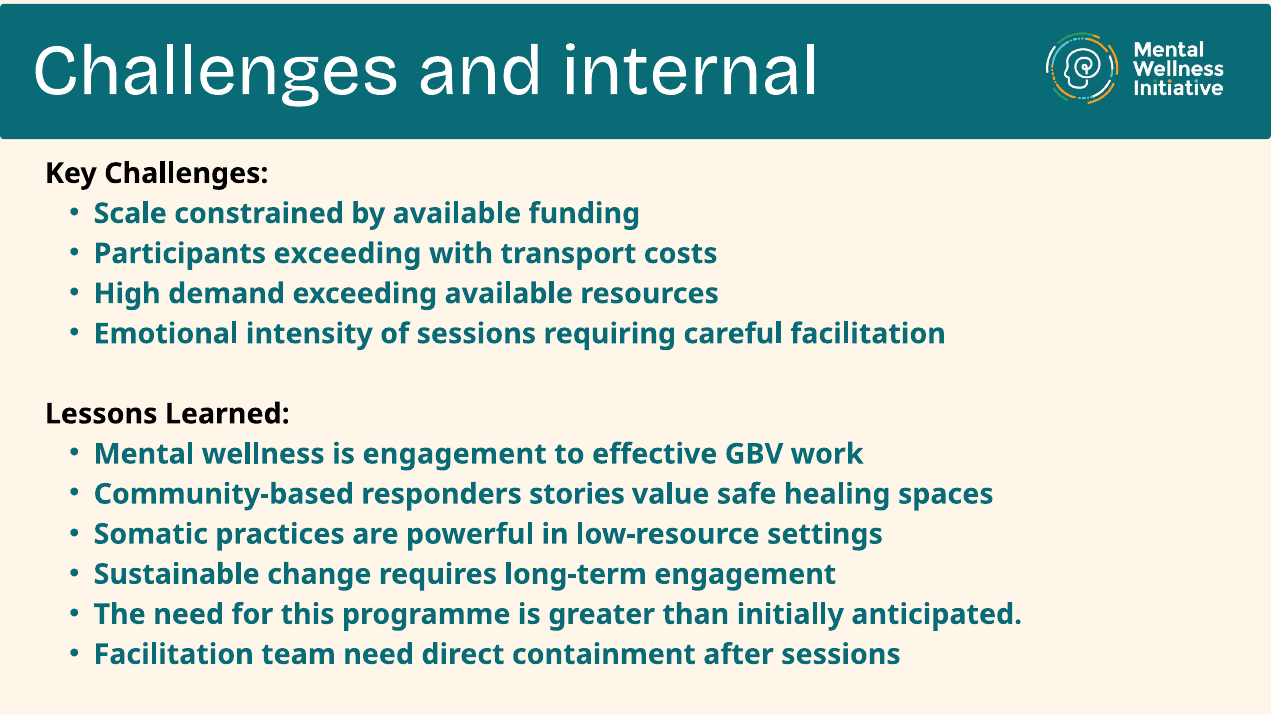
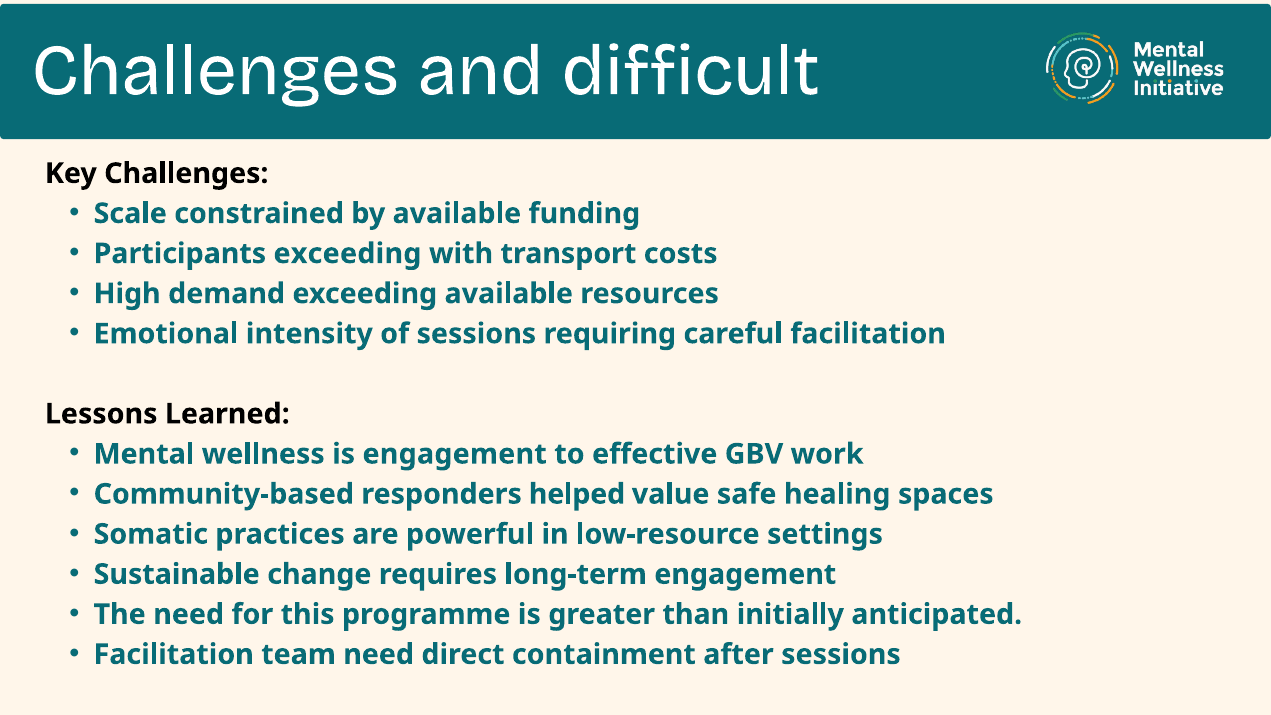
internal: internal -> difficult (691, 70)
stories: stories -> helped (577, 494)
